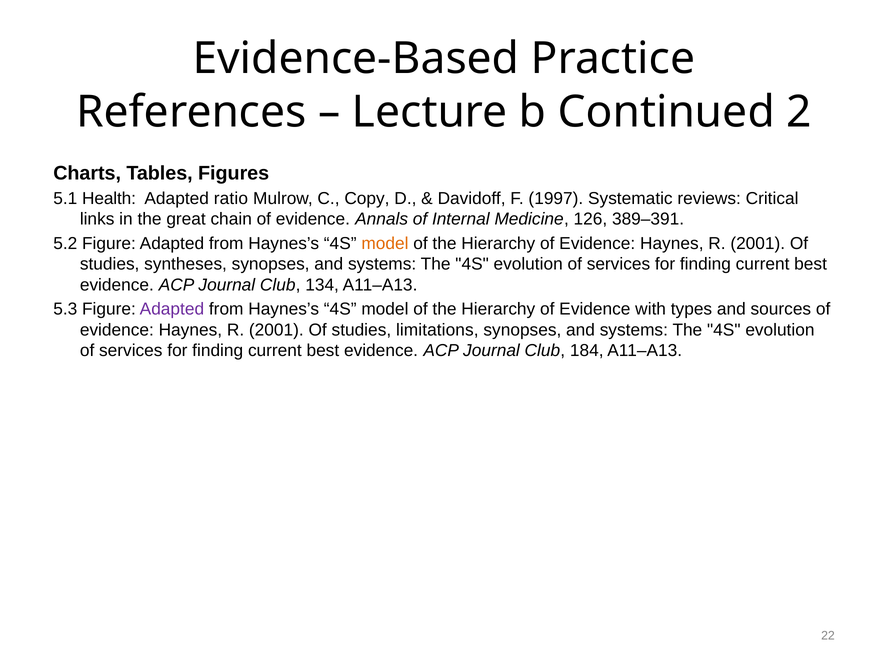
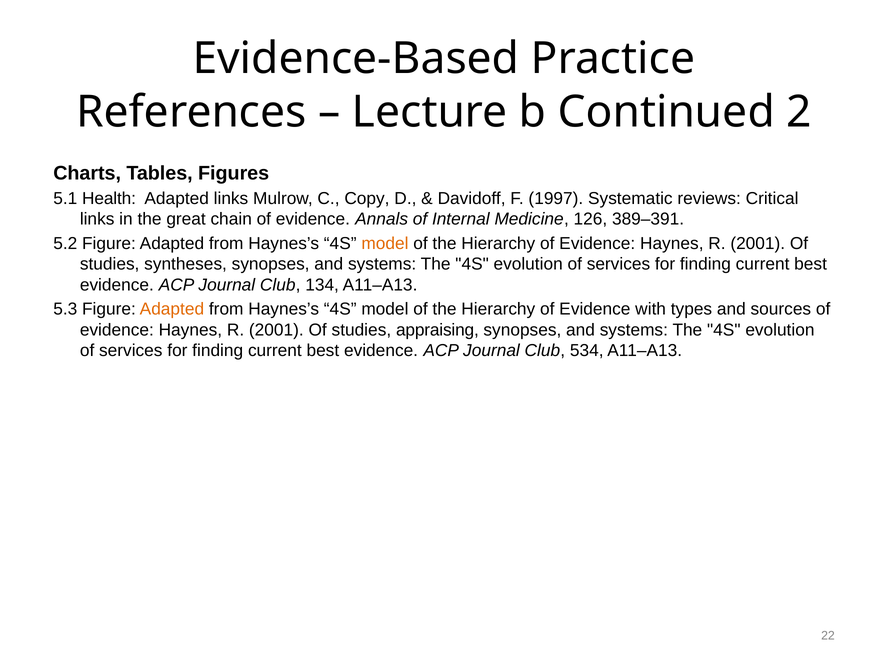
Adapted ratio: ratio -> links (231, 199)
Adapted colour: purple -> orange (172, 309)
limitations: limitations -> appraising (437, 330)
184: 184 -> 534 (587, 351)
